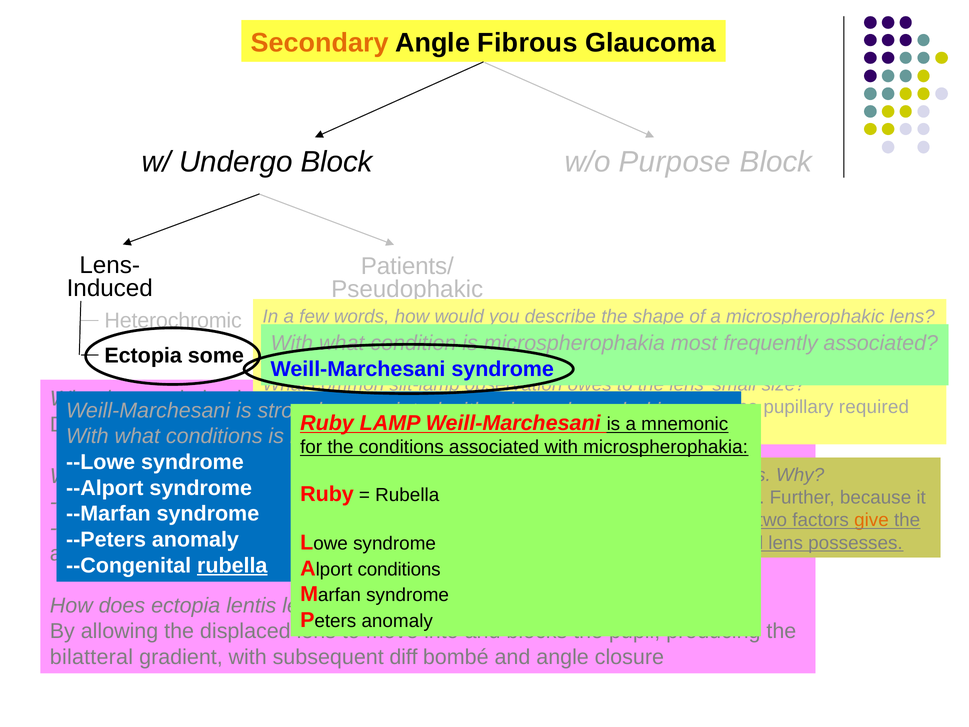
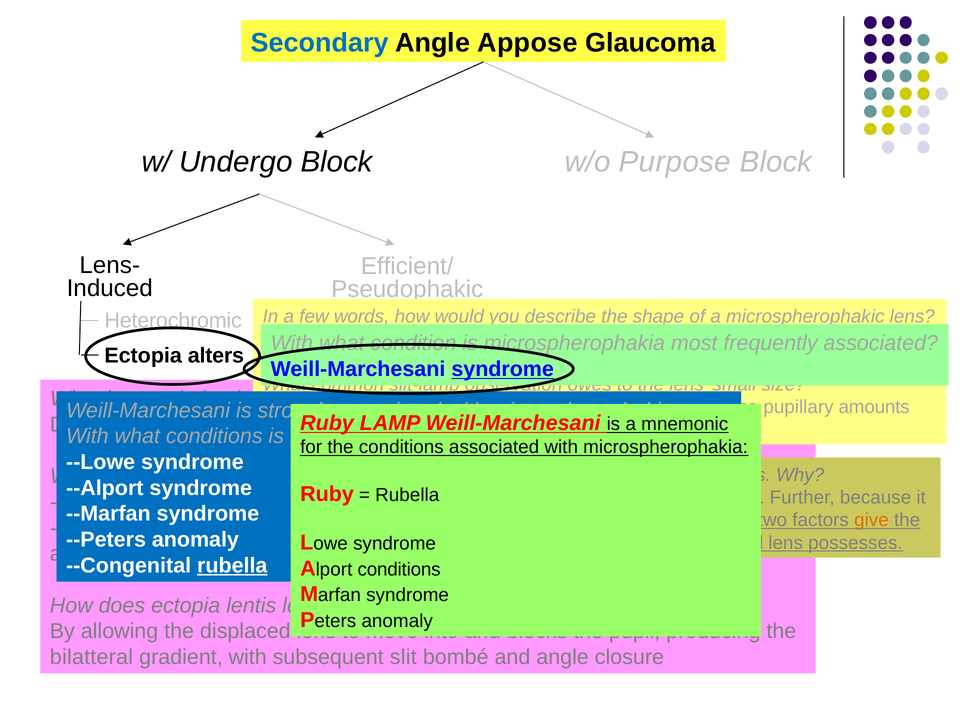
Secondary colour: orange -> blue (320, 43)
Fibrous: Fibrous -> Appose (528, 43)
Patients/: Patients/ -> Efficient/ (407, 266)
some: some -> alters (216, 356)
syndrome underline: none -> present (503, 369)
required: required -> amounts (874, 407)
diff: diff -> slit (403, 657)
